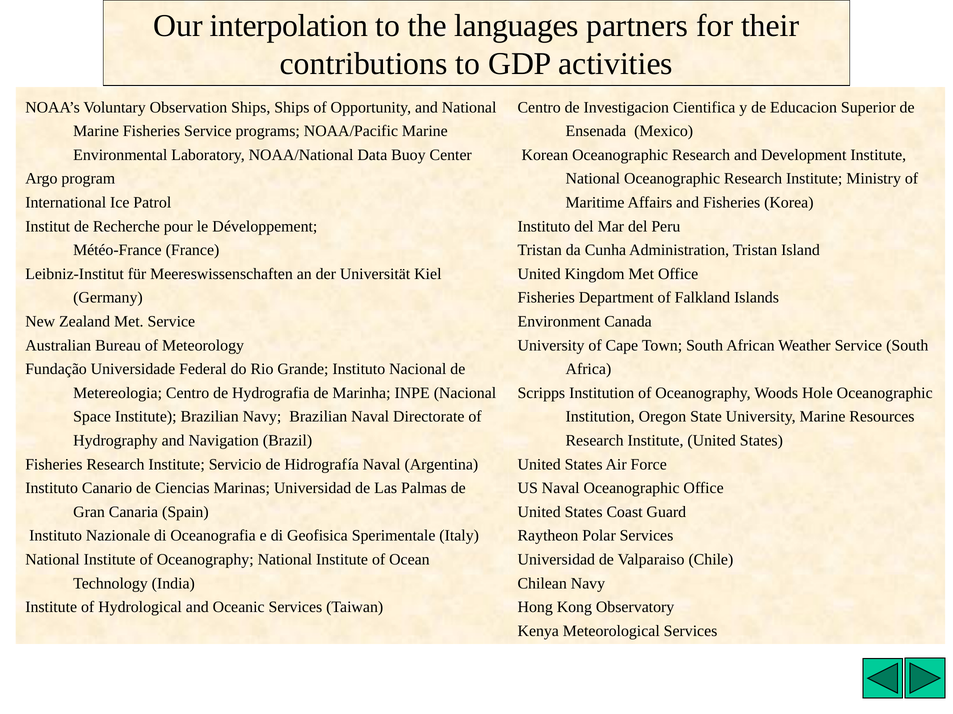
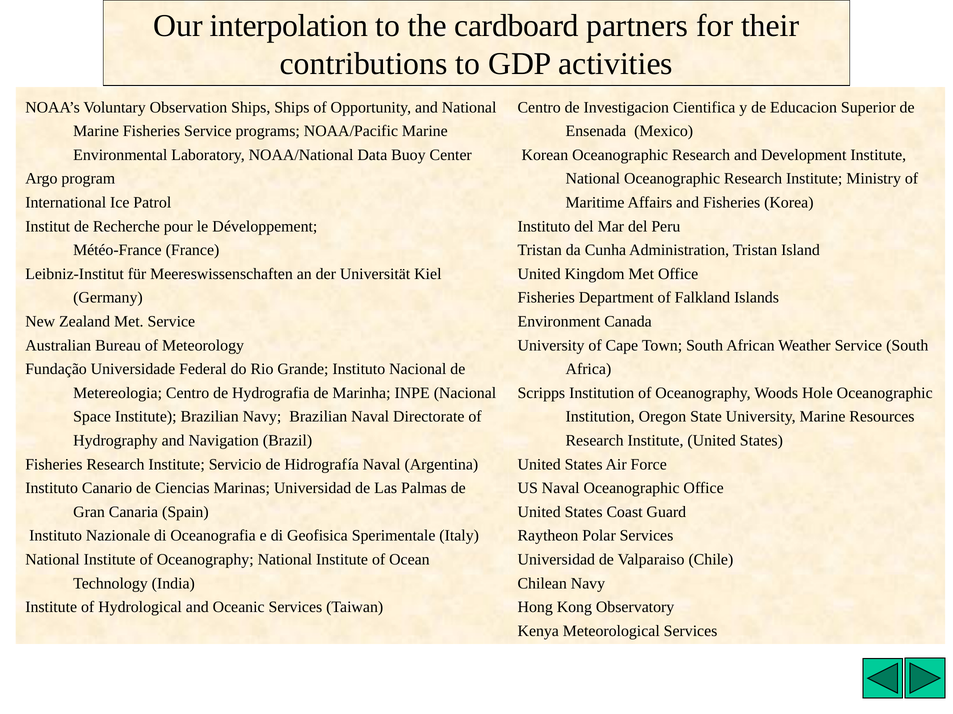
languages: languages -> cardboard (517, 26)
